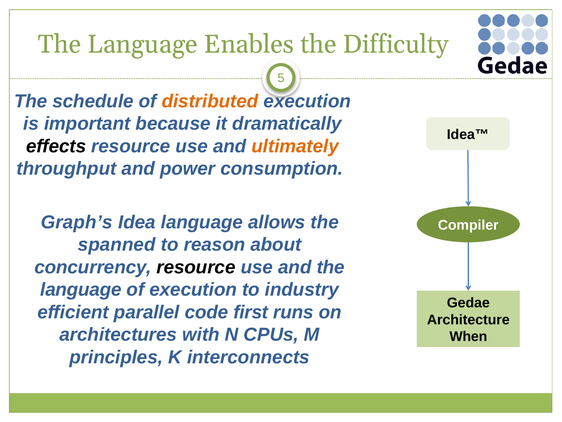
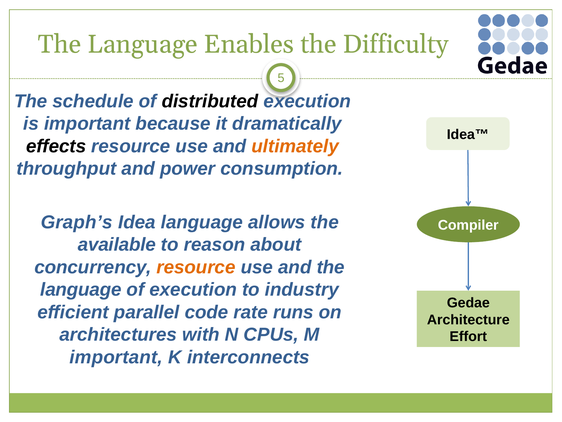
distributed colour: orange -> black (210, 101)
spanned: spanned -> available (117, 244)
resource colour: black -> orange (196, 267)
first: first -> rate (251, 312)
When: When -> Effort (468, 336)
principles: principles -> important (116, 357)
